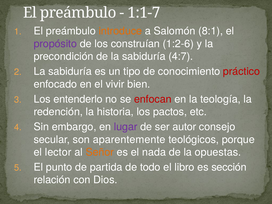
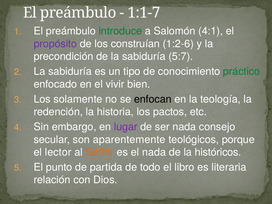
introduce colour: orange -> green (120, 31)
8:1: 8:1 -> 4:1 (211, 31)
4:7: 4:7 -> 5:7 (181, 56)
práctico colour: red -> green (241, 71)
entenderlo: entenderlo -> solamente (78, 99)
enfocan colour: red -> black (153, 99)
ser autor: autor -> nada (184, 127)
opuestas: opuestas -> históricos (218, 152)
sección: sección -> literaria (229, 167)
